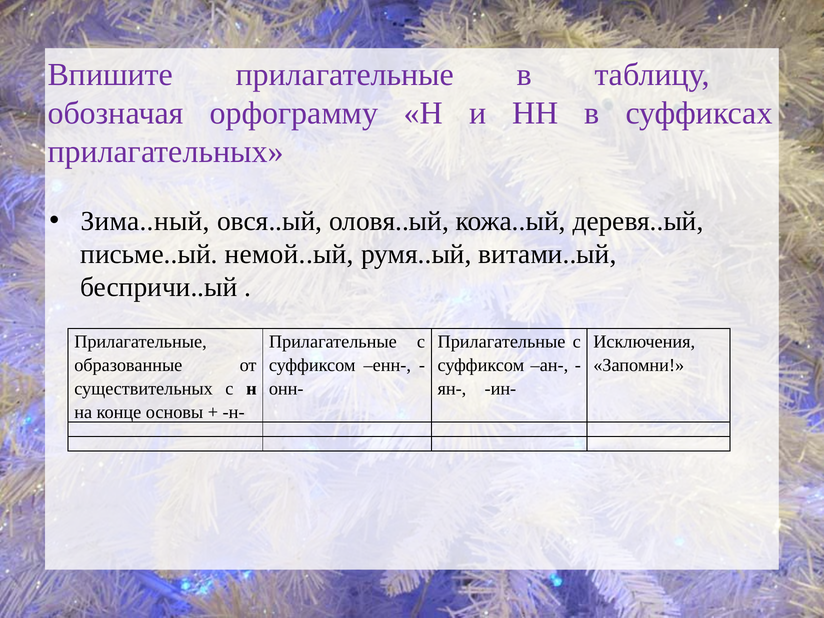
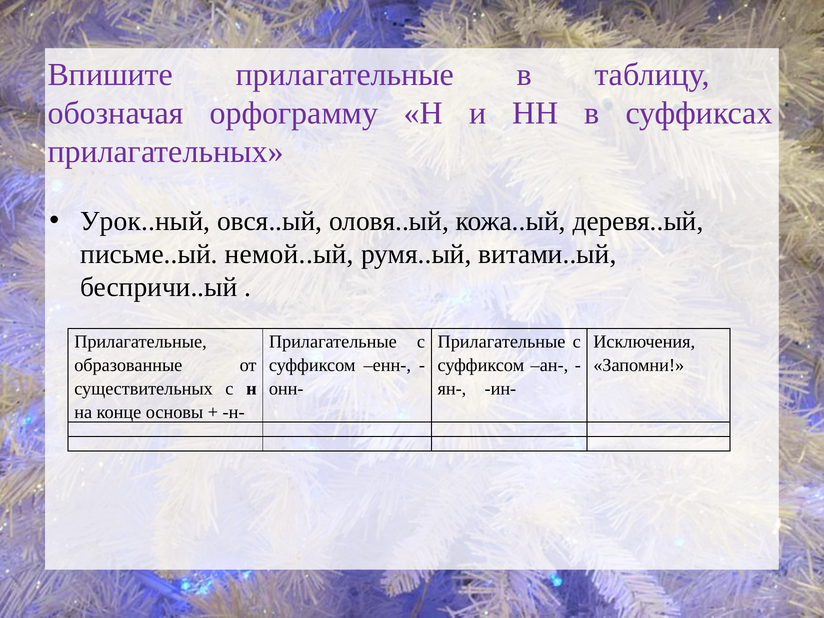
Зима..ный: Зима..ный -> Урок..ный (145, 221)
